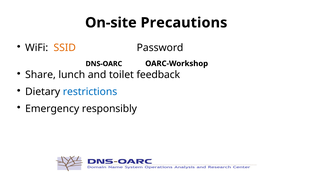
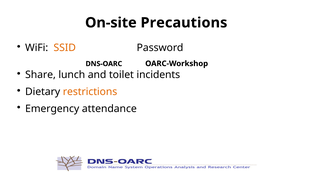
feedback: feedback -> incidents (158, 75)
restrictions colour: blue -> orange (90, 92)
responsibly: responsibly -> attendance (109, 109)
